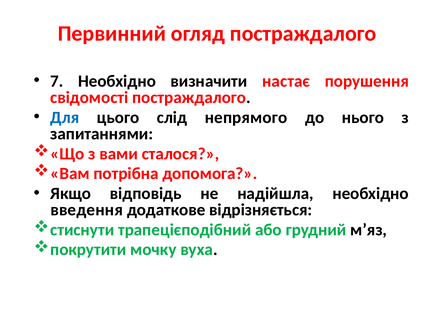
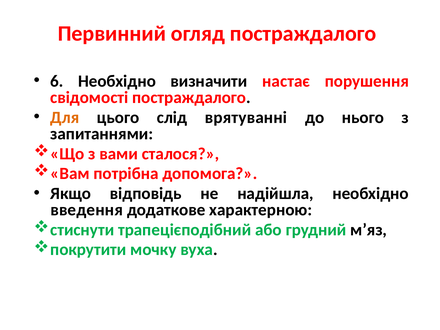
7: 7 -> 6 (57, 81)
Для colour: blue -> orange (65, 117)
непрямого: непрямого -> врятуванні (246, 117)
відрізняється: відрізняється -> характерною (261, 210)
